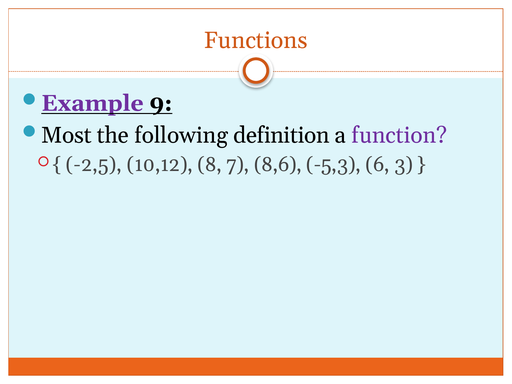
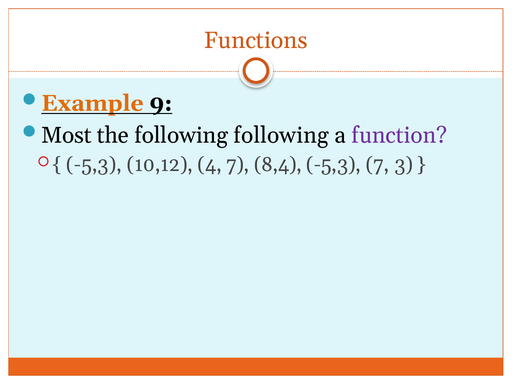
Example colour: purple -> orange (92, 103)
following definition: definition -> following (281, 135)
-2,5: -2,5 -> -5,3 (94, 165)
8: 8 -> 4 (210, 165)
8,6: 8,6 -> 8,4 (278, 165)
-5,3 6: 6 -> 7 (378, 165)
